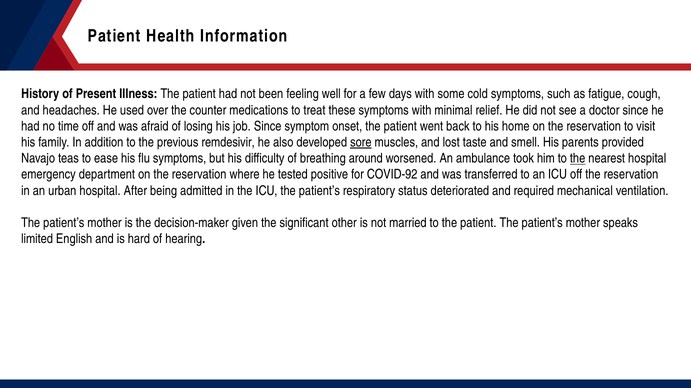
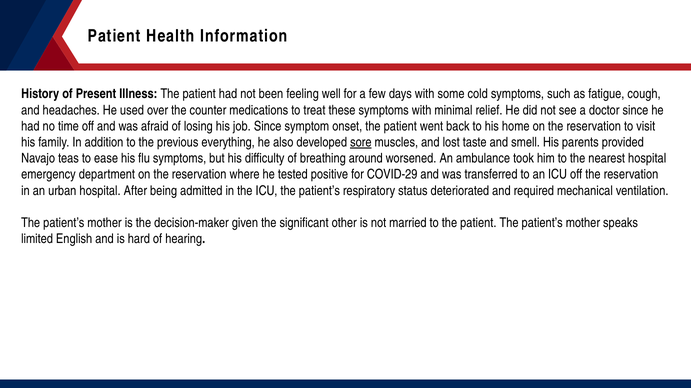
remdesivir: remdesivir -> everything (228, 143)
the underline: present -> none (578, 159)
COVID-92: COVID-92 -> COVID-29 (392, 175)
